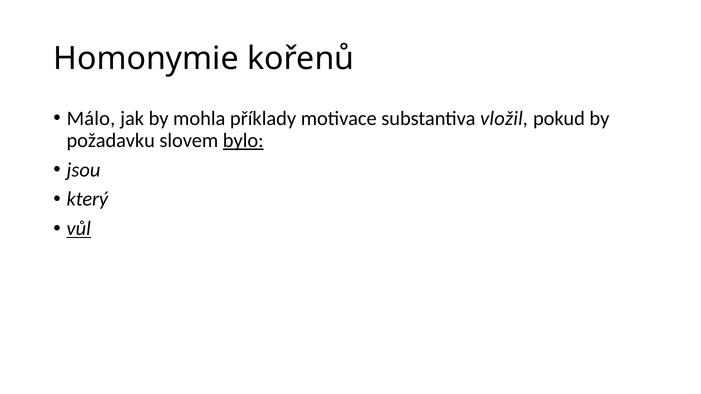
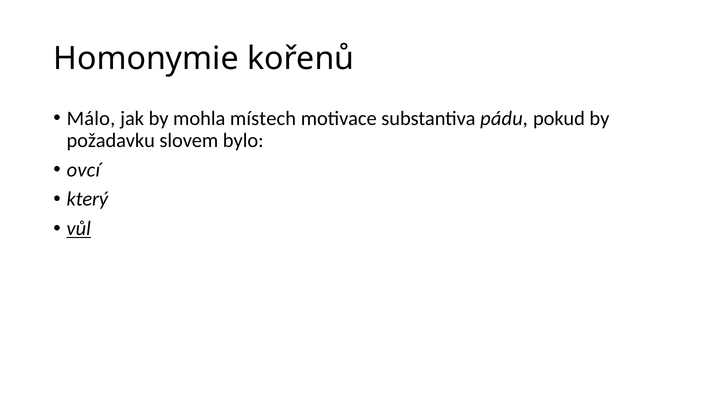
příklady: příklady -> místech (263, 119)
vložil: vložil -> pádu (504, 119)
bylo underline: present -> none (243, 141)
jsou: jsou -> ovcí (83, 170)
